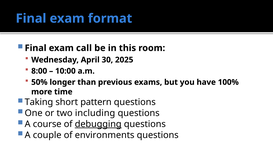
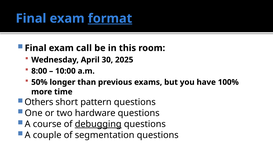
format underline: none -> present (110, 18)
Taking: Taking -> Others (39, 102)
including: including -> hardware (95, 113)
environments: environments -> segmentation (105, 135)
